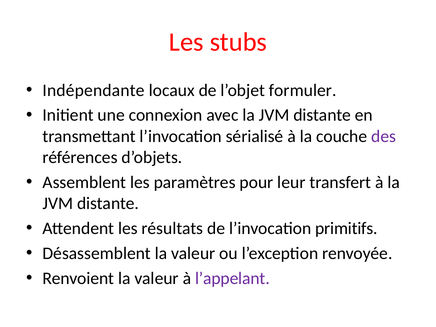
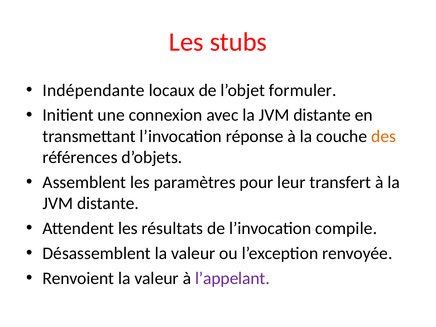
sérialisé: sérialisé -> réponse (255, 136)
des colour: purple -> orange (384, 136)
primitifs: primitifs -> compile (346, 228)
